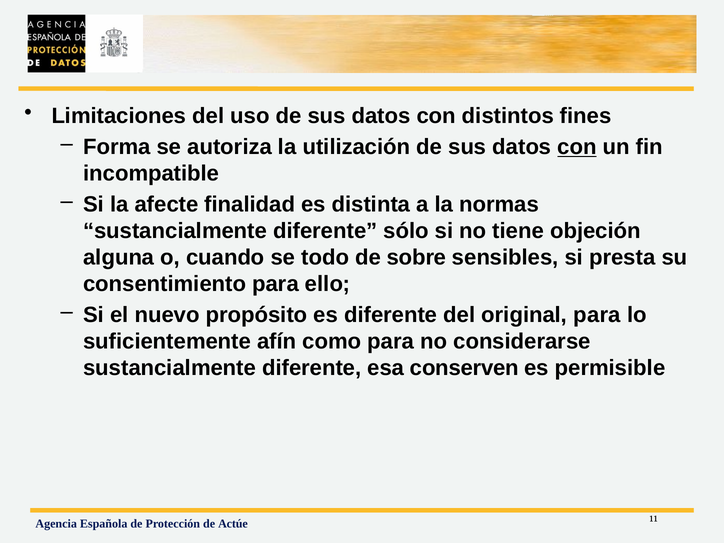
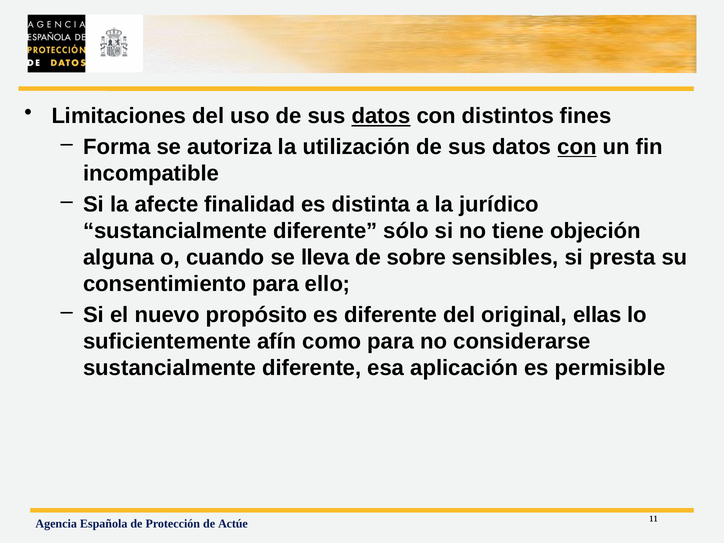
datos underline: none -> present (381, 116)
normas: normas -> jurídico (499, 205)
todo: todo -> lleva (325, 258)
original para: para -> ellas (597, 315)
conserven: conserven -> aplicación (464, 368)
